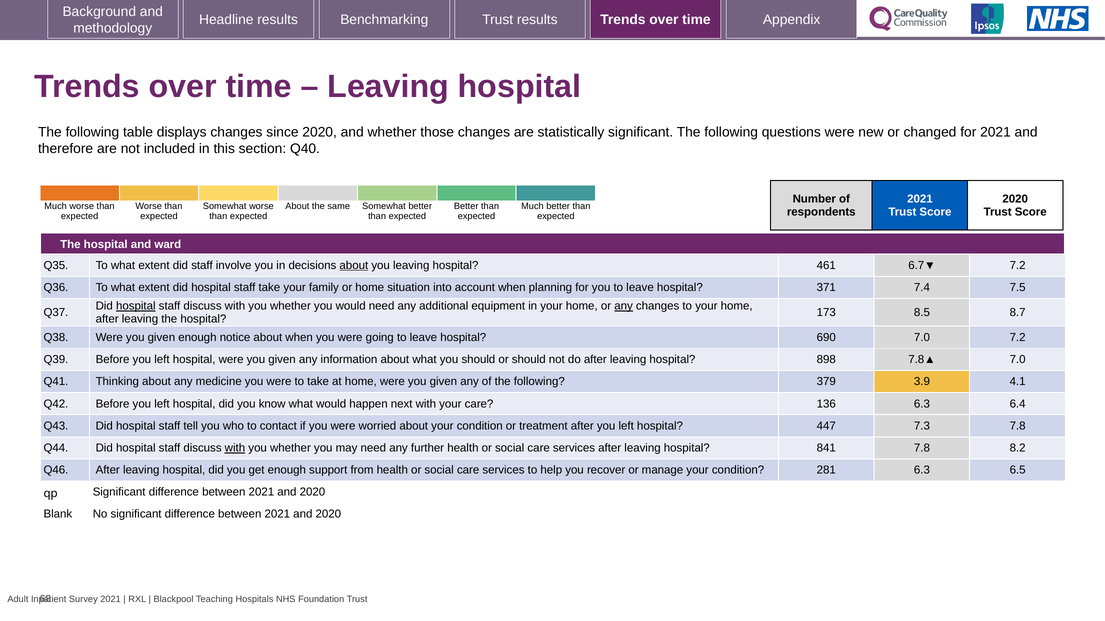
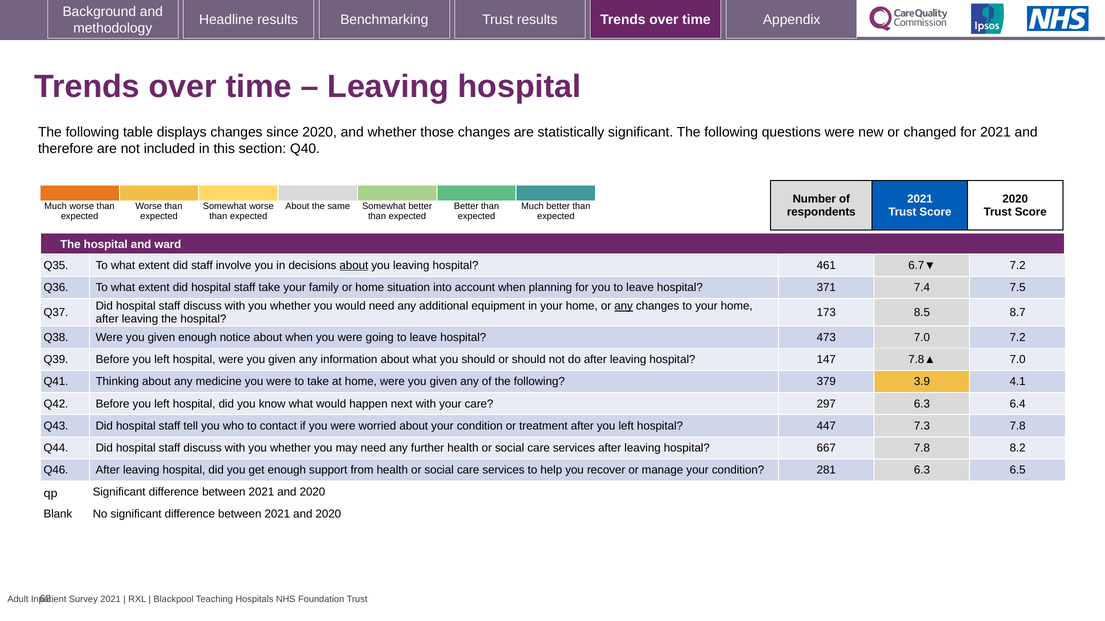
hospital underline: present -> none (136, 306)
690: 690 -> 473 (826, 338)
898: 898 -> 147 (826, 360)
136: 136 -> 297 (826, 404)
with underline: present -> none (235, 448)
841: 841 -> 667 (826, 448)
